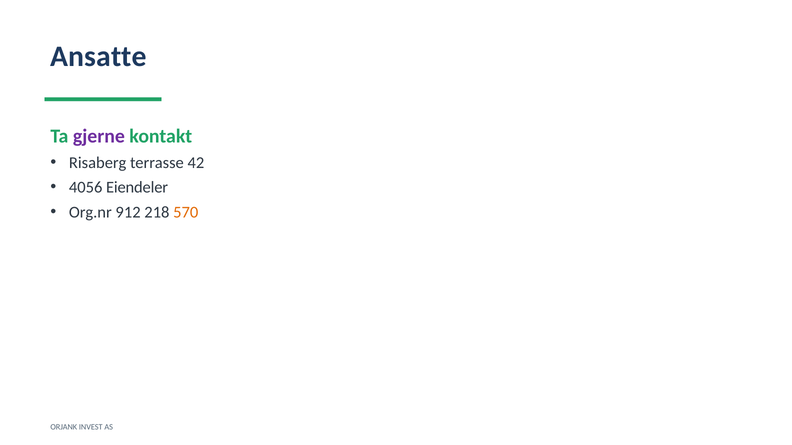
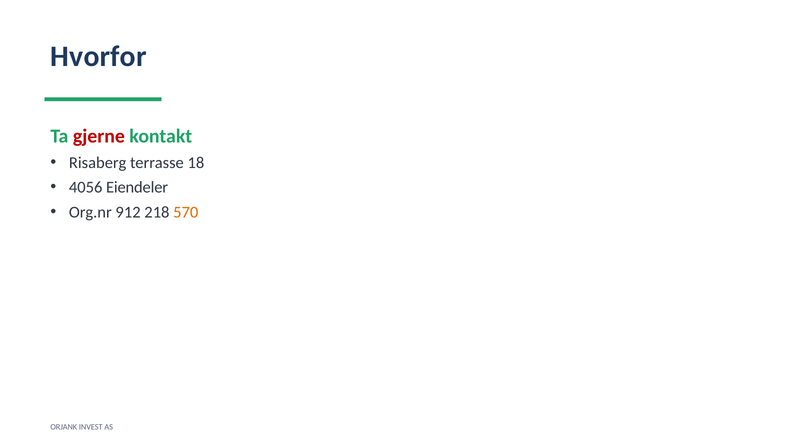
Ansatte: Ansatte -> Hvorfor (98, 57)
gjerne colour: purple -> red (99, 136)
42: 42 -> 18 (196, 163)
